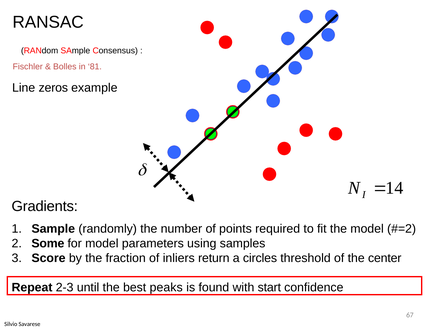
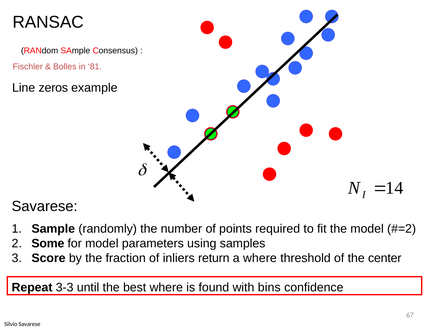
Gradients: Gradients -> Savarese (45, 206)
a circles: circles -> where (260, 258)
2-3: 2-3 -> 3-3 (65, 288)
best peaks: peaks -> where (166, 288)
start: start -> bins (269, 288)
